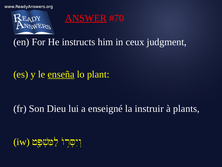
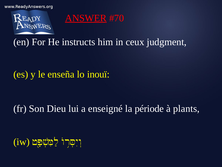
enseña underline: present -> none (61, 74)
plant: plant -> inouï (98, 74)
instruir: instruir -> période (149, 108)
